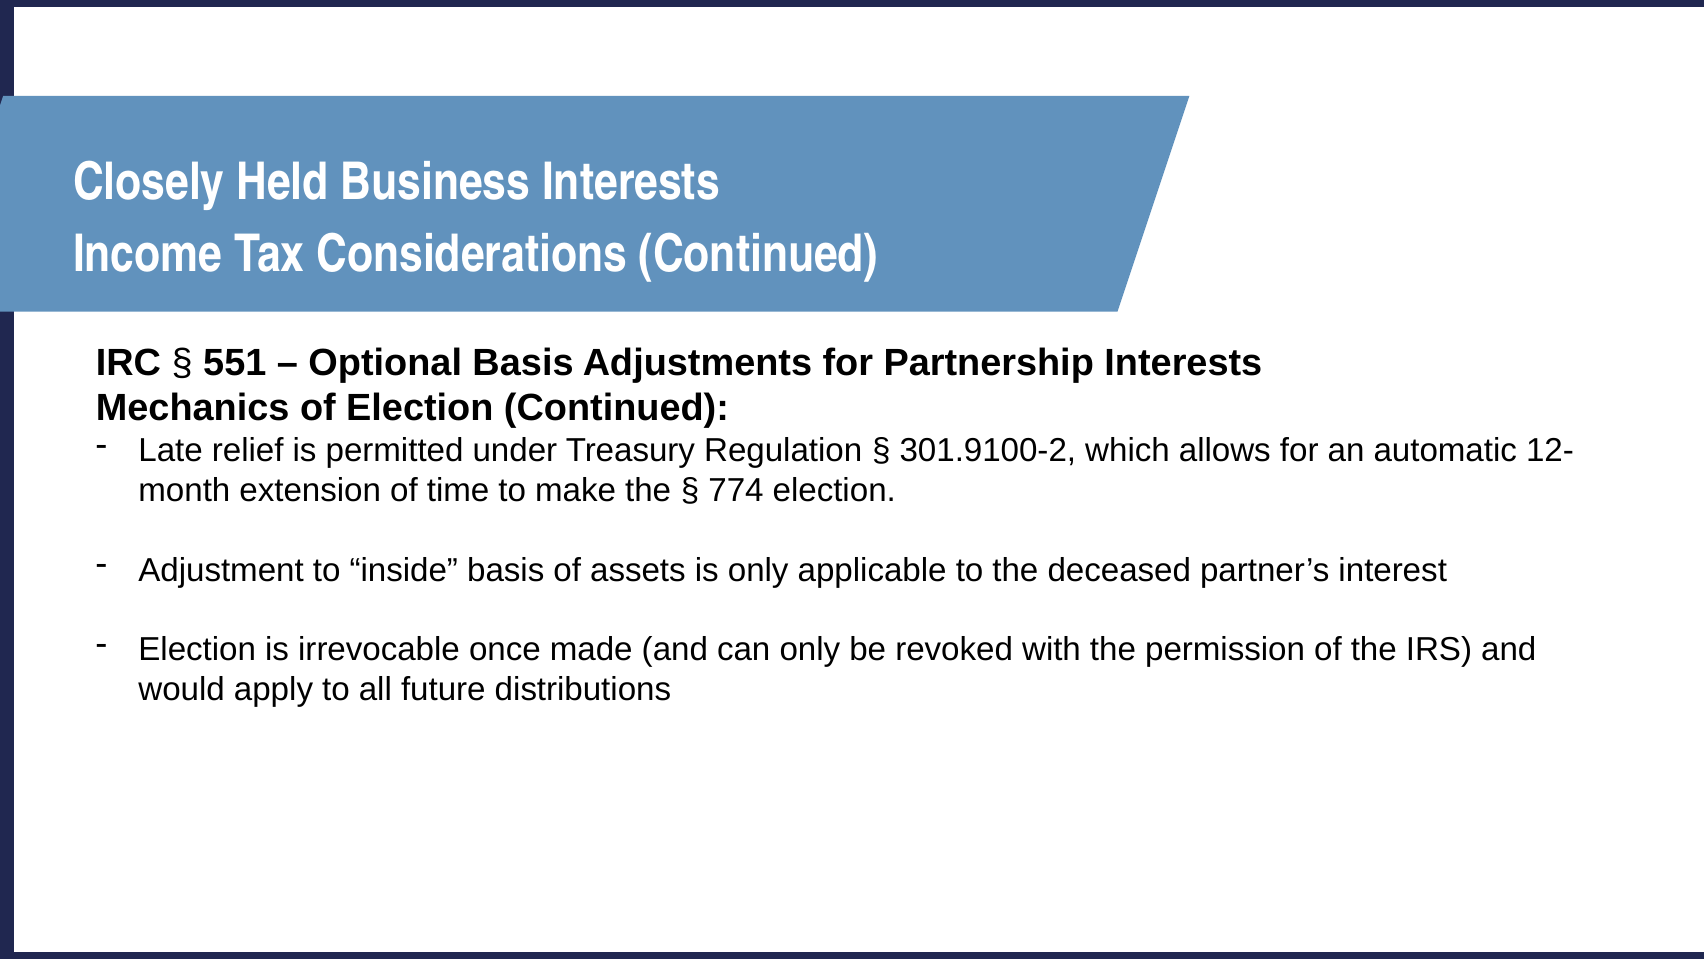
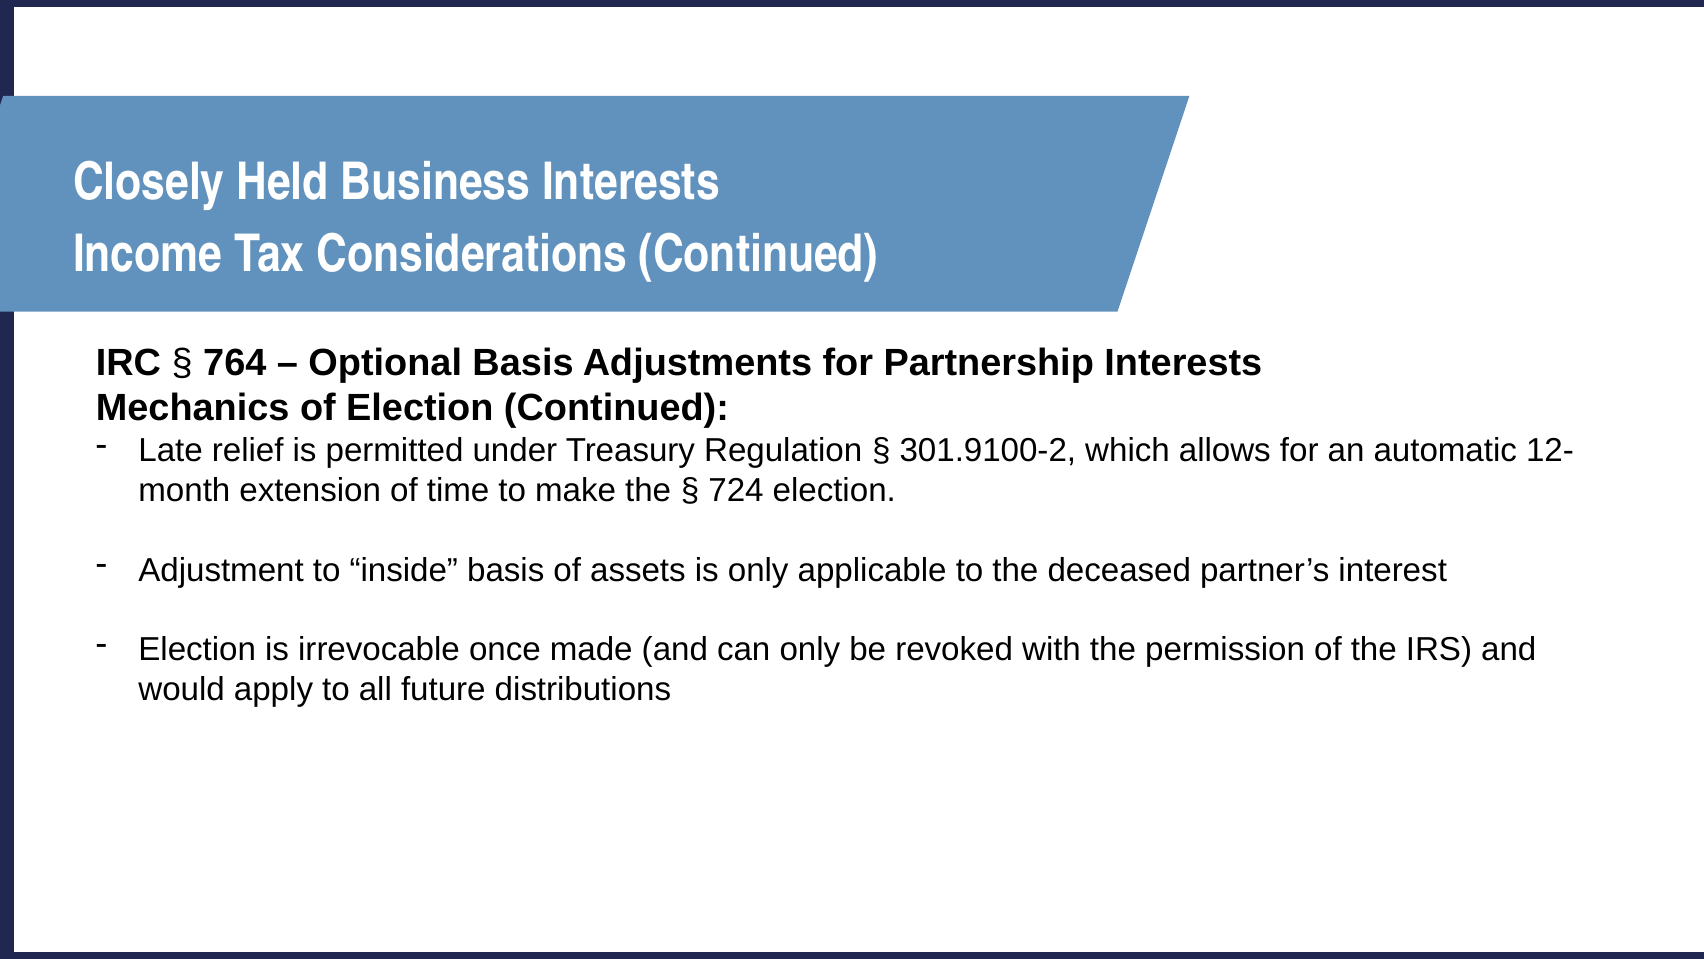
551: 551 -> 764 (235, 363)
774: 774 -> 724 (736, 490)
